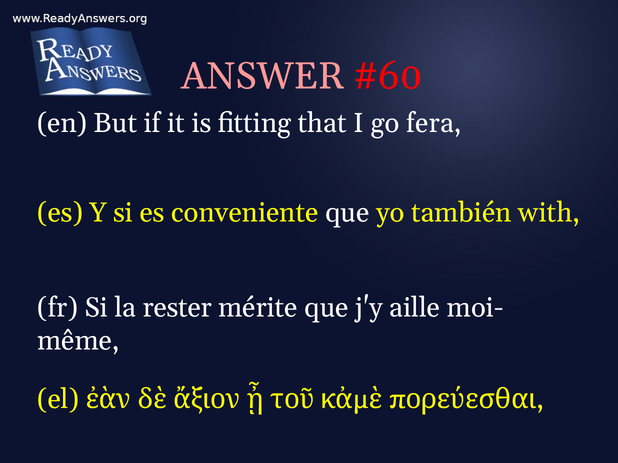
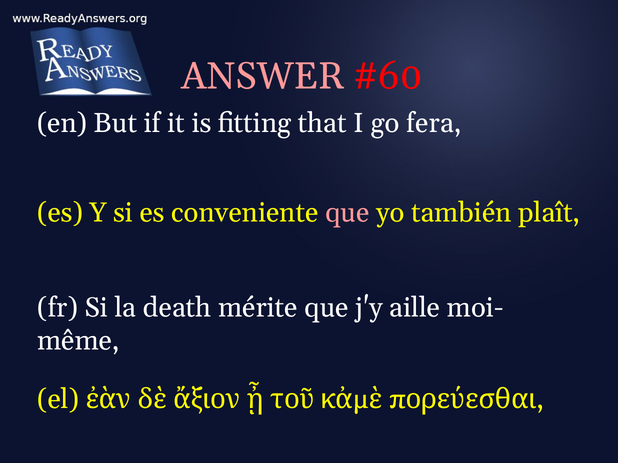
que colour: white -> pink (347, 213)
with: with -> plaît (549, 213)
rester: rester -> death (177, 308)
